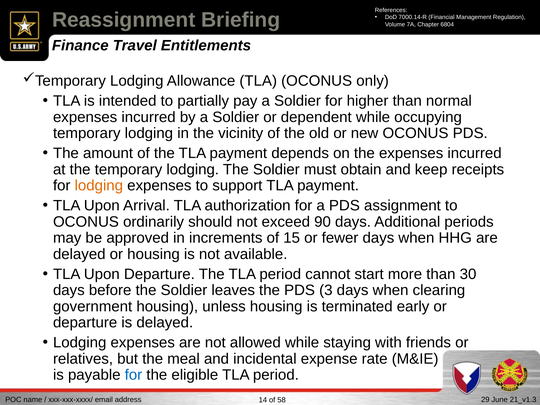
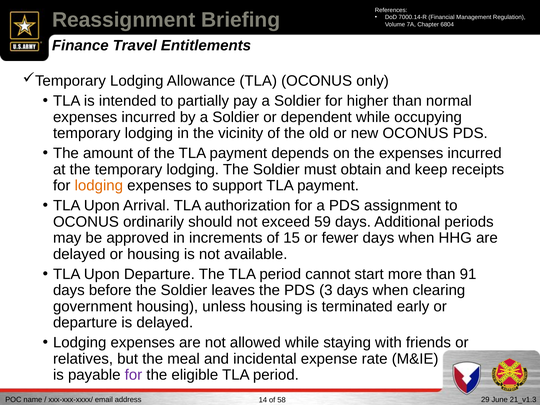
90: 90 -> 59 (323, 222)
30: 30 -> 91 (468, 274)
for colour: blue -> purple (133, 375)
